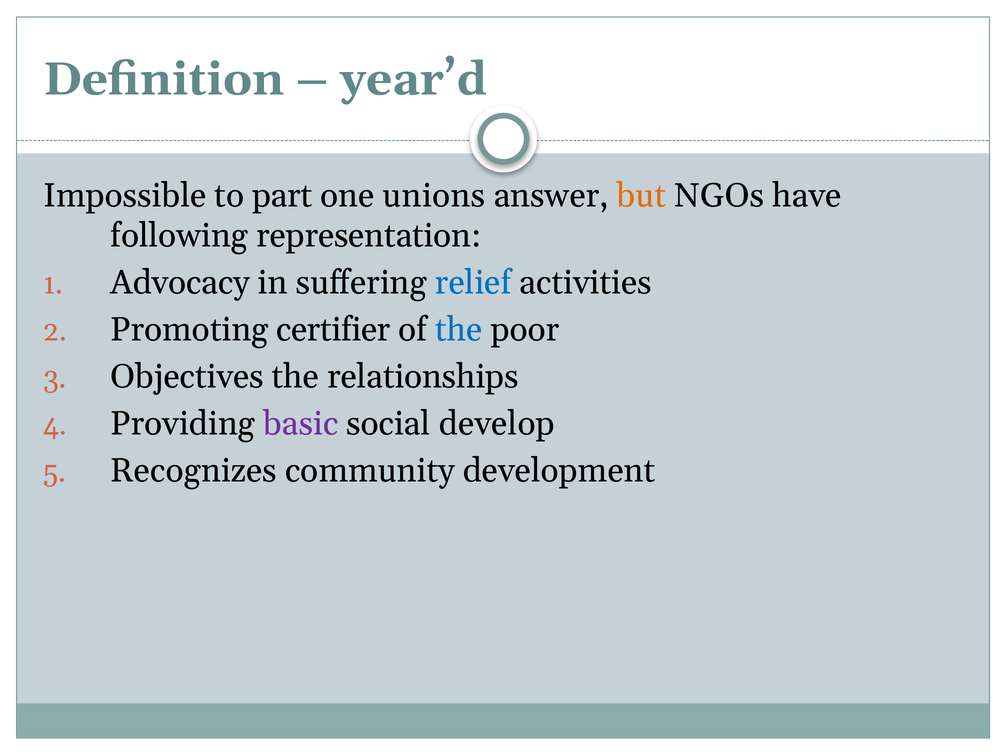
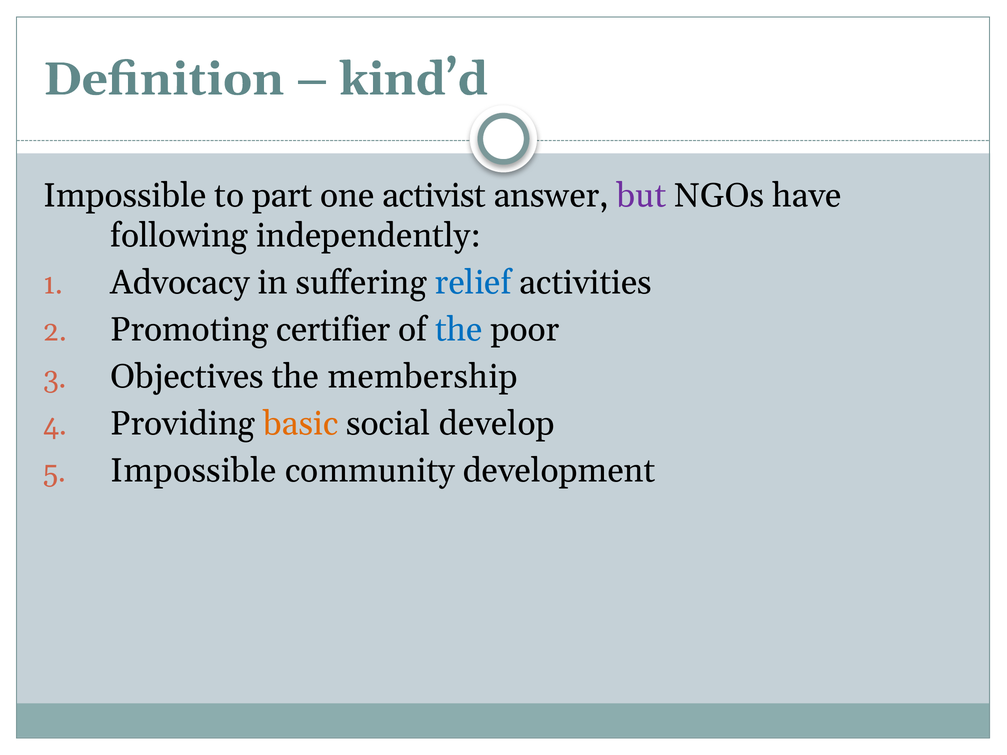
year’d: year’d -> kind’d (414, 79)
unions: unions -> activist (434, 196)
but colour: orange -> purple (641, 196)
representation: representation -> independently (368, 236)
relationships: relationships -> membership (423, 377)
basic colour: purple -> orange (301, 424)
Recognizes: Recognizes -> Impossible (194, 471)
